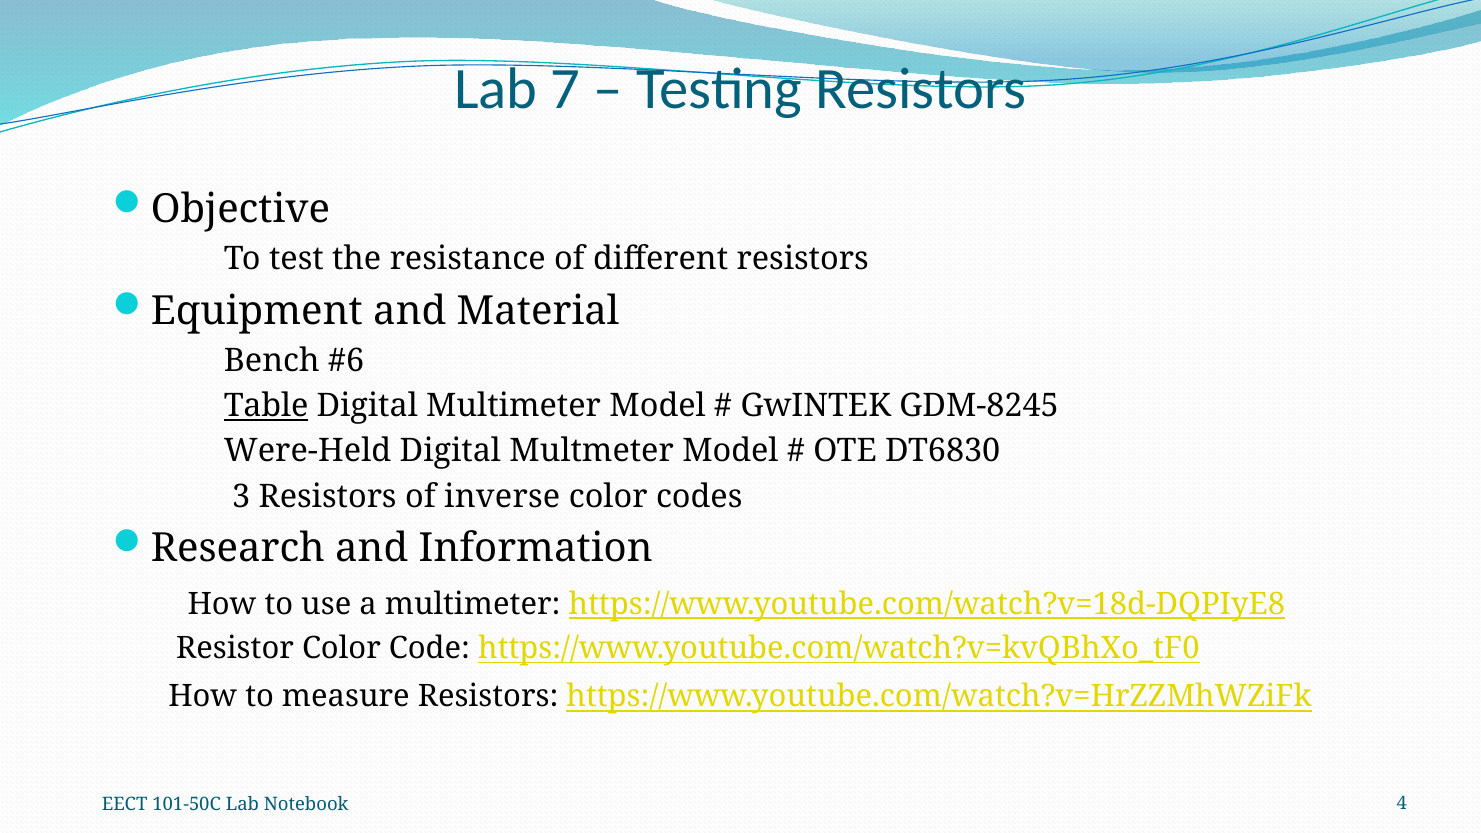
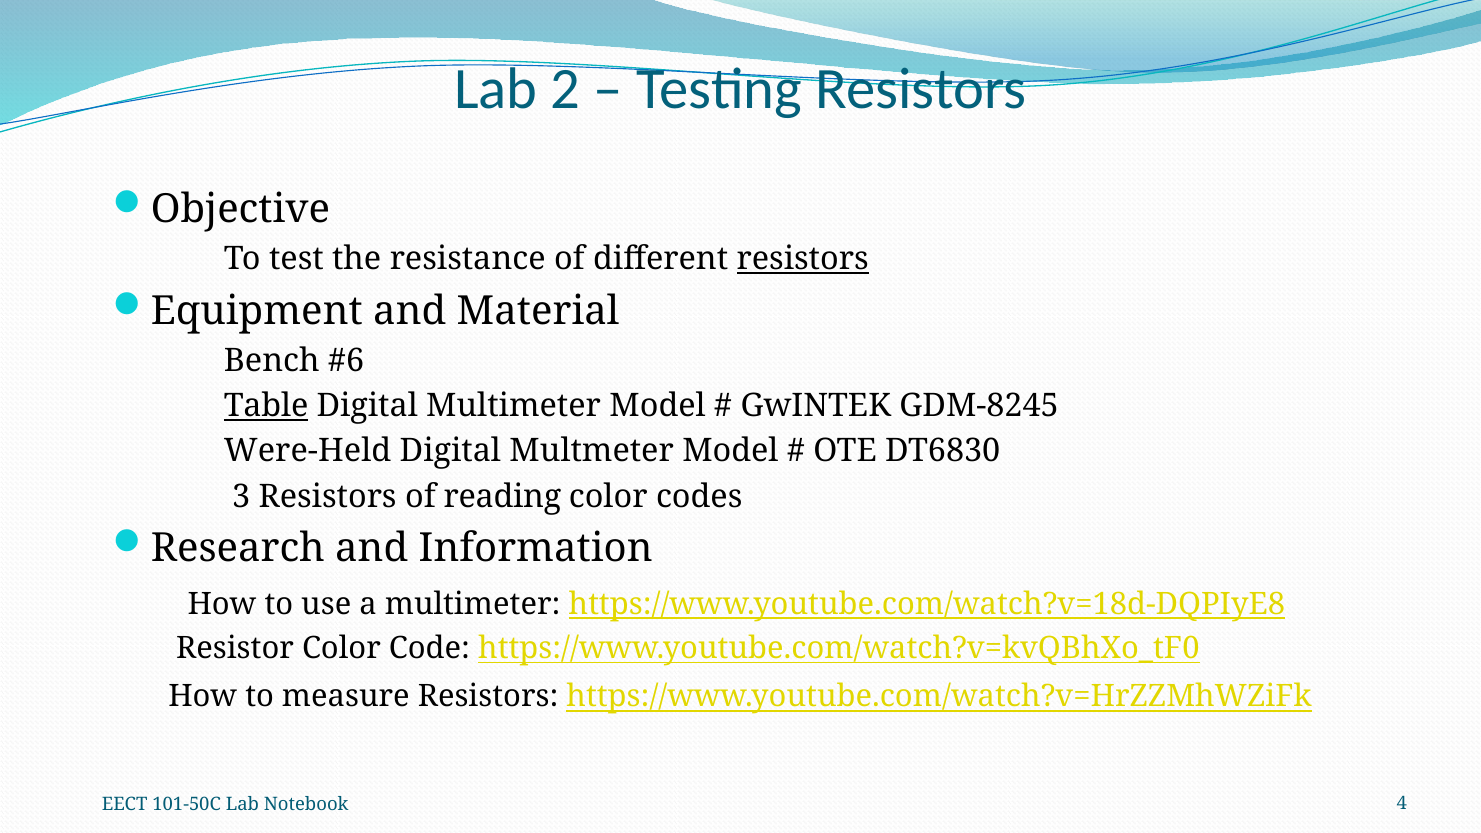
7: 7 -> 2 (566, 89)
resistors underline: none -> present (803, 259)
inverse: inverse -> reading (502, 497)
